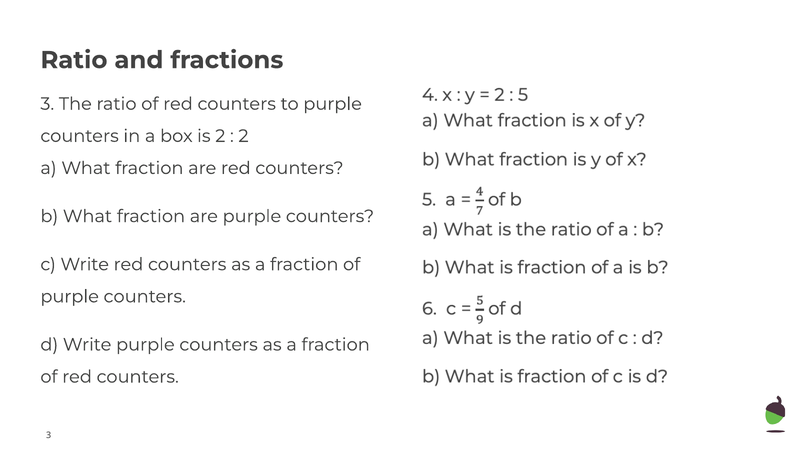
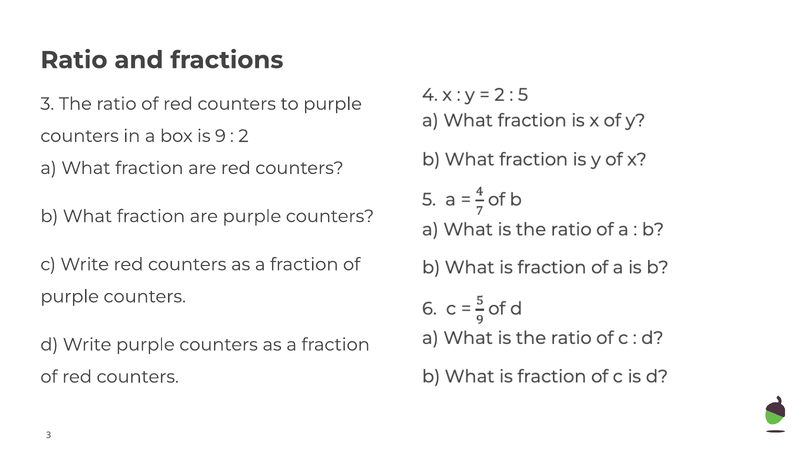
is 2: 2 -> 9 (220, 136)
